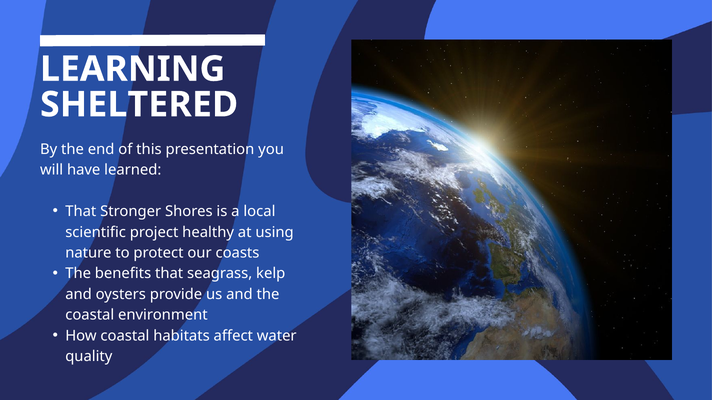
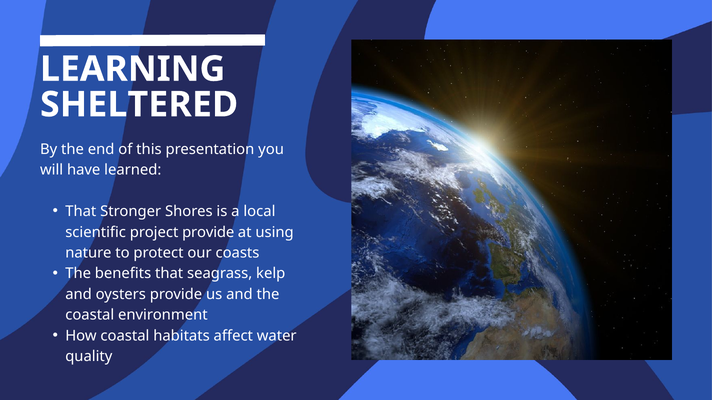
project healthy: healthy -> provide (208, 232)
